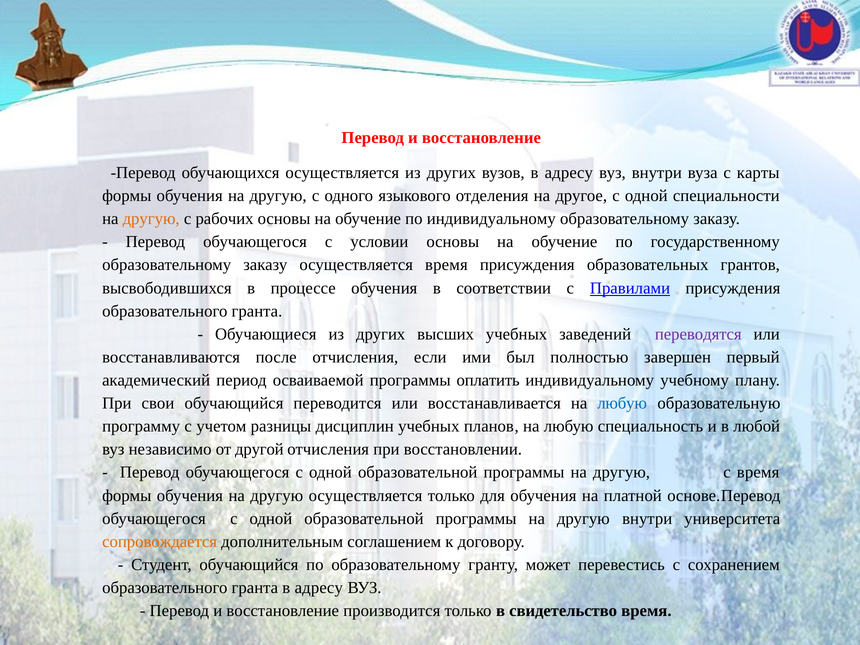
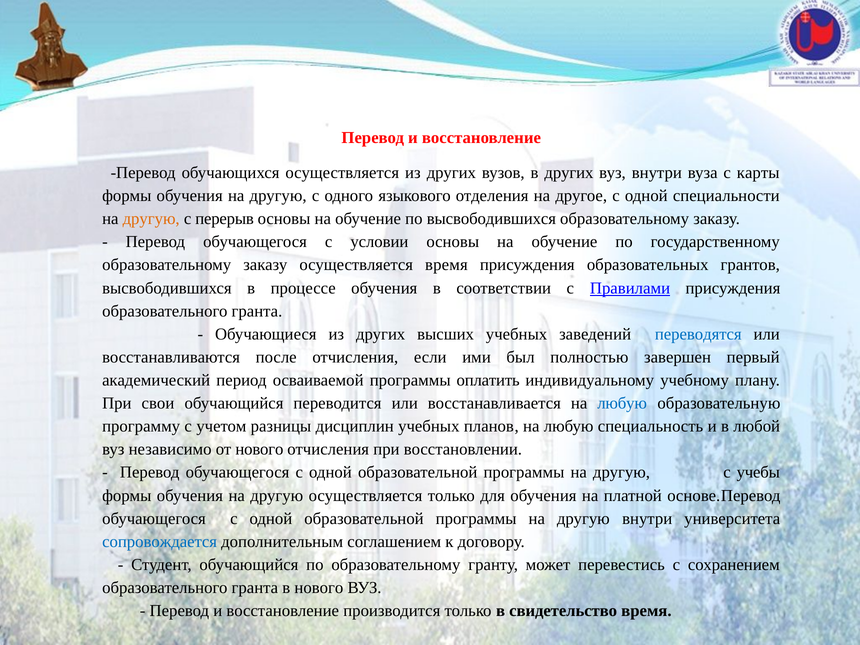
вузов в адресу: адресу -> других (569, 173)
рабочих: рабочих -> перерыв (225, 219)
по индивидуальному: индивидуальному -> высвободившихся (491, 219)
переводятся colour: purple -> blue (698, 334)
от другой: другой -> нового (259, 449)
с время: время -> учебы (758, 472)
сопровождается colour: orange -> blue (160, 542)
гранта в адресу: адресу -> нового (319, 588)
